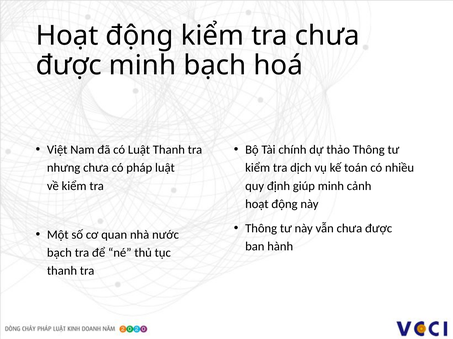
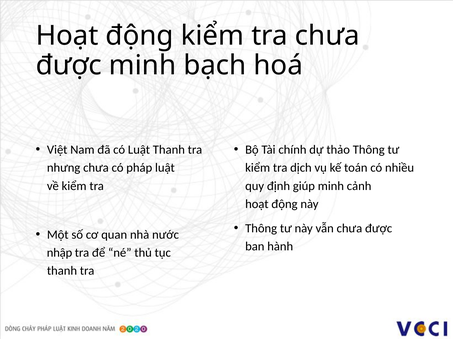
bạch: bạch -> nhập (60, 253)
